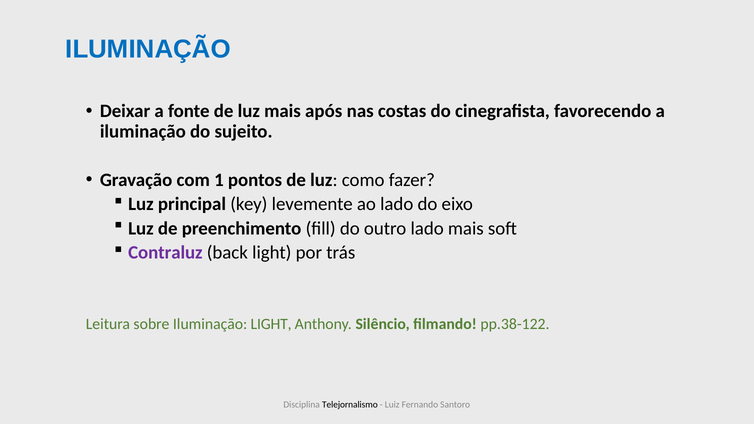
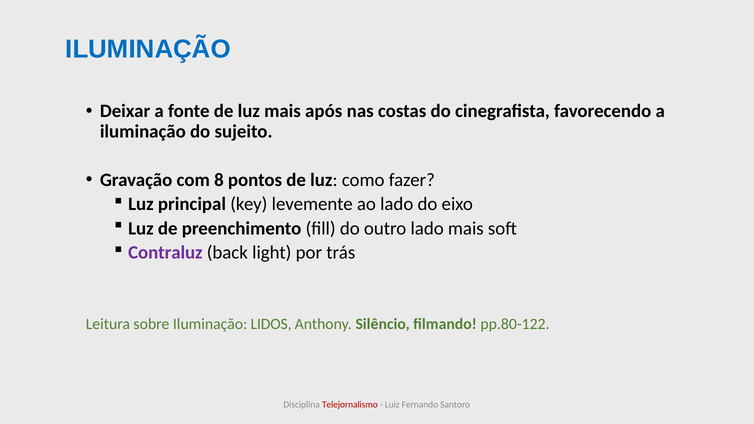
1: 1 -> 8 (219, 180)
Iluminação LIGHT: LIGHT -> LIDOS (271, 324)
pp.38-122: pp.38-122 -> pp.80-122 (515, 324)
Telejornalismo colour: black -> red (350, 405)
